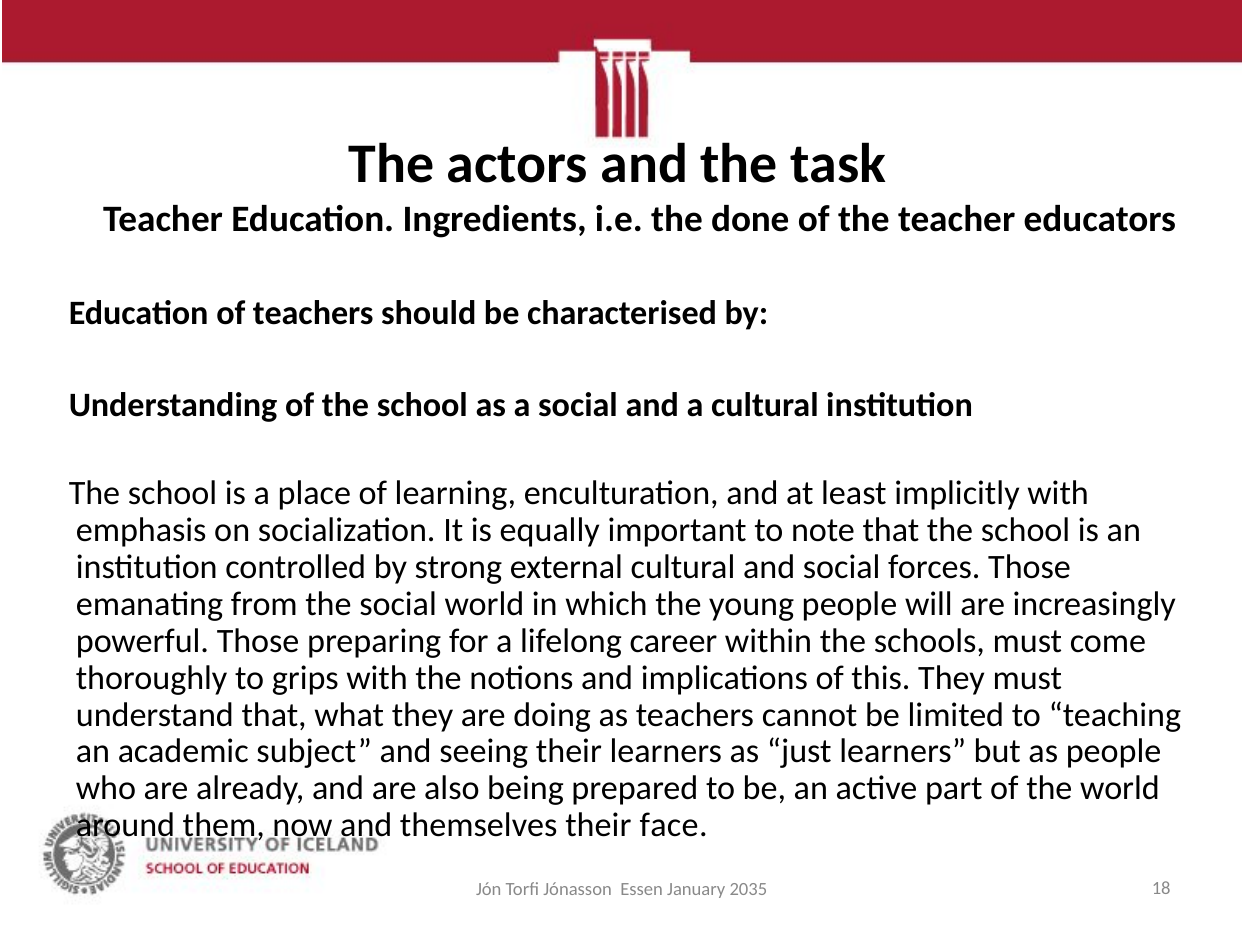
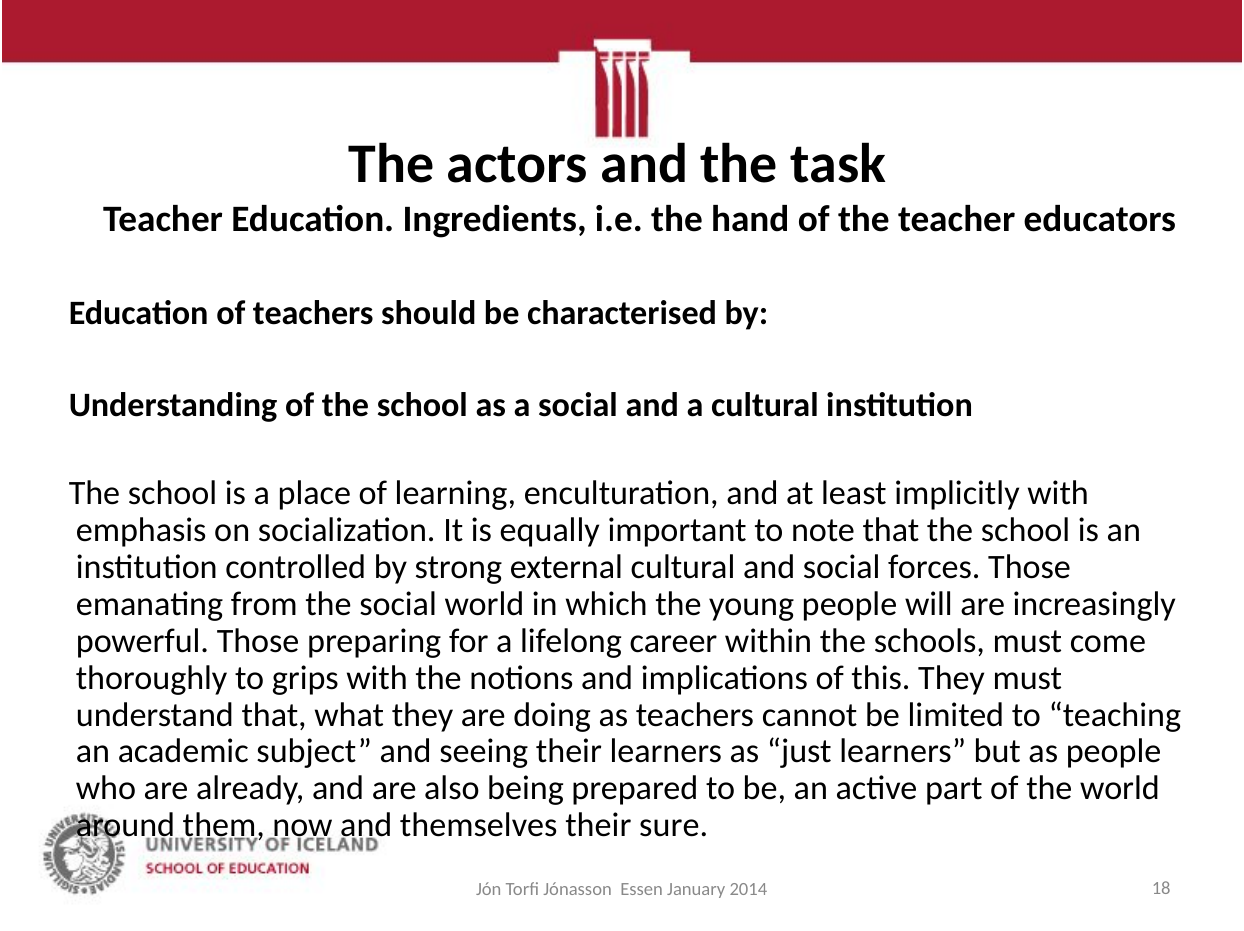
done: done -> hand (750, 219)
face: face -> sure (674, 825)
2035: 2035 -> 2014 (748, 889)
